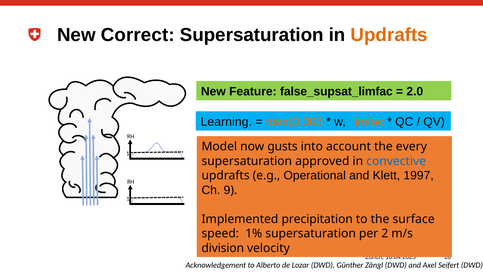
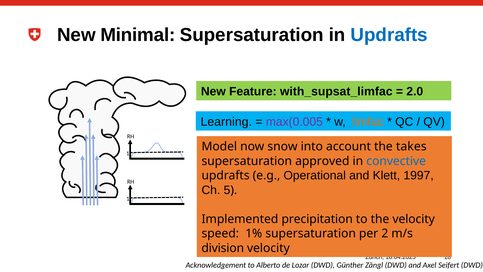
Correct: Correct -> Minimal (138, 35)
Updrafts colour: orange -> blue (389, 35)
false_supsat_limfac: false_supsat_limfac -> with_supsat_limfac (336, 91)
max(0.005 colour: orange -> purple (294, 122)
gusts: gusts -> snow (282, 146)
every: every -> takes (411, 146)
9: 9 -> 5 (227, 190)
the surface: surface -> velocity (414, 219)
